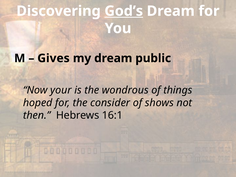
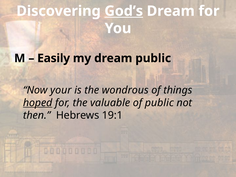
Gives: Gives -> Easily (54, 58)
hoped underline: none -> present (38, 103)
consider: consider -> valuable (110, 103)
of shows: shows -> public (159, 103)
16:1: 16:1 -> 19:1 (112, 115)
